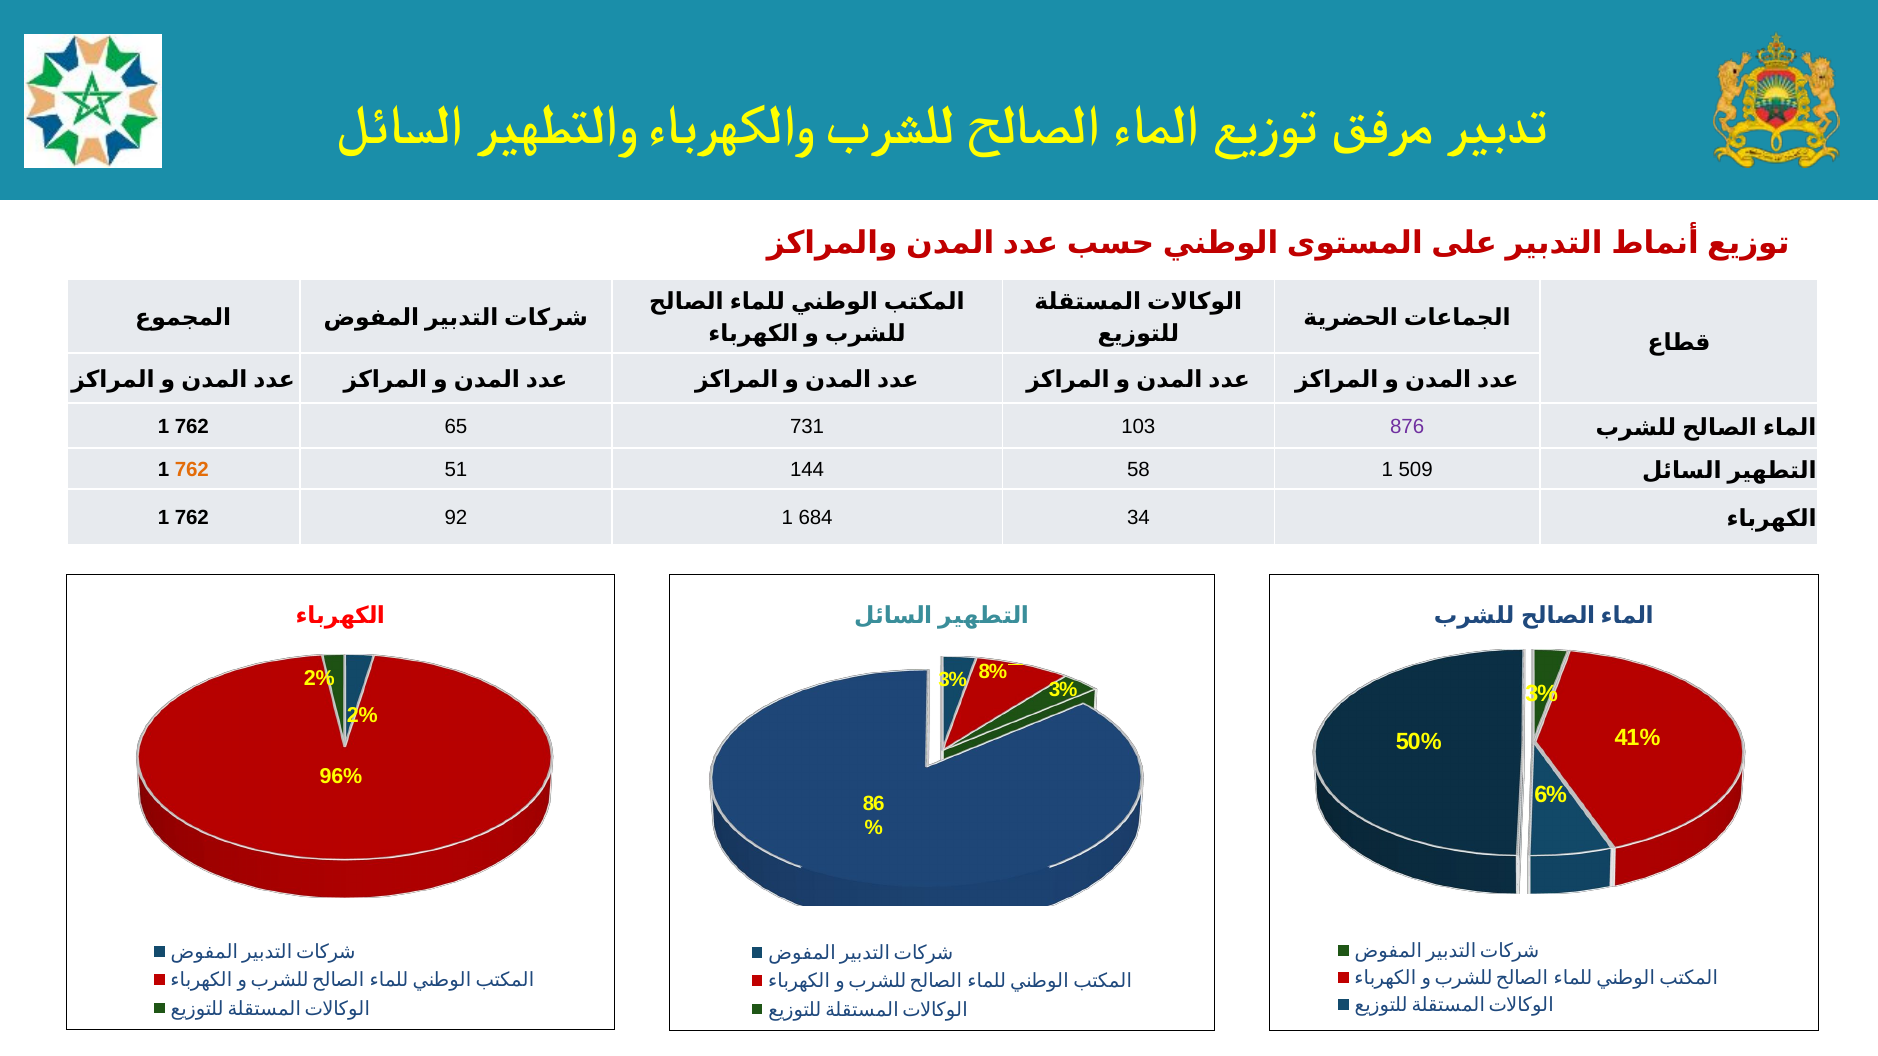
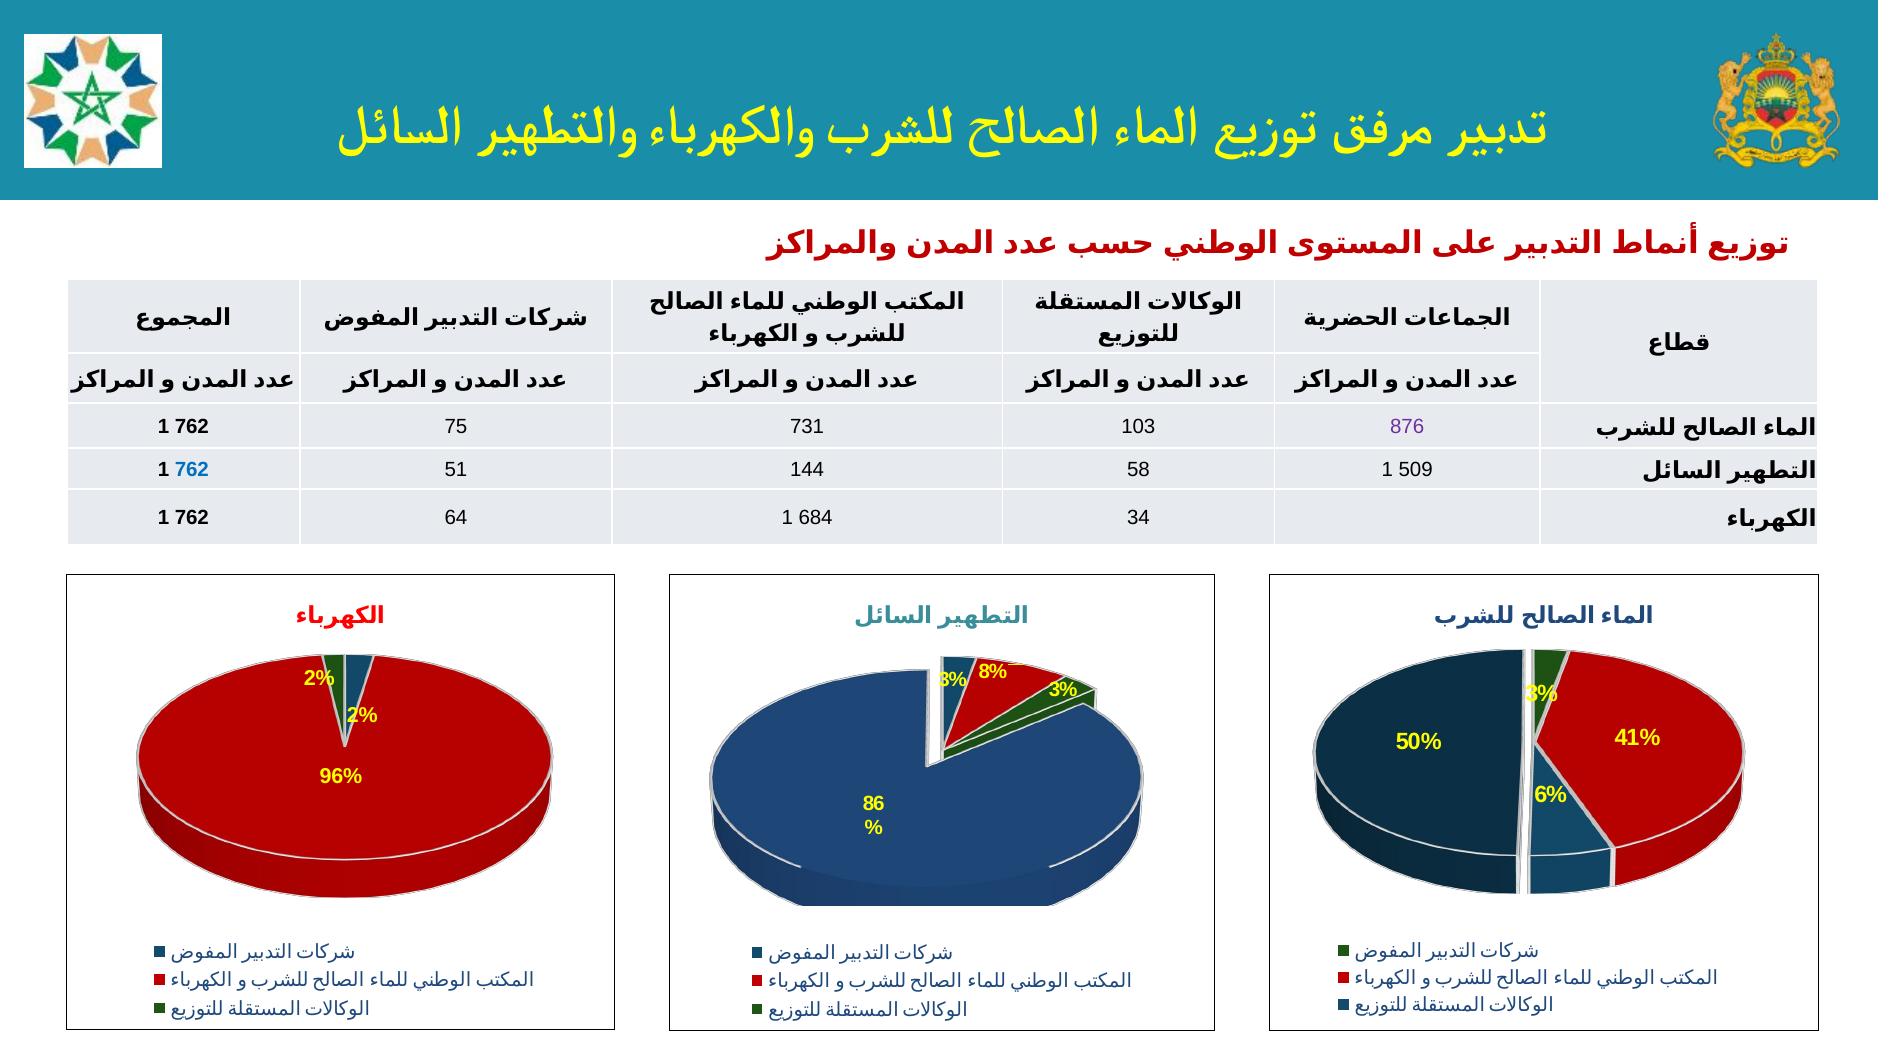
65: 65 -> 75 (456, 427)
762 colour: orange -> blue (192, 470)
92: 92 -> 64 (456, 518)
